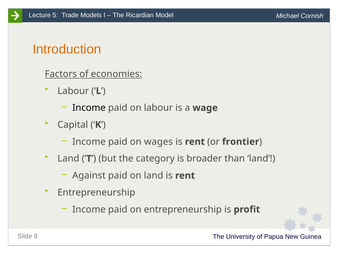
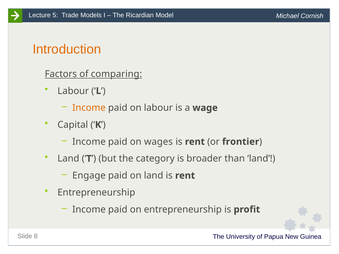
economies: economies -> comparing (116, 74)
Income colour: black -> orange (89, 108)
Against: Against -> Engage (89, 176)
